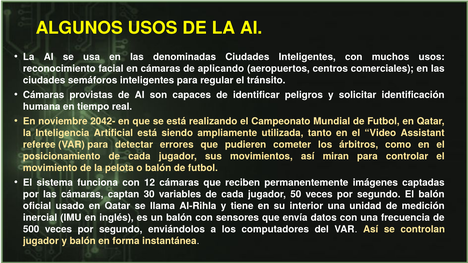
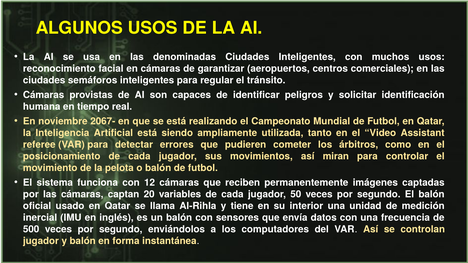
aplicando: aplicando -> garantizar (221, 69)
2042-: 2042- -> 2067- (103, 121)
30: 30 -> 20 (149, 195)
